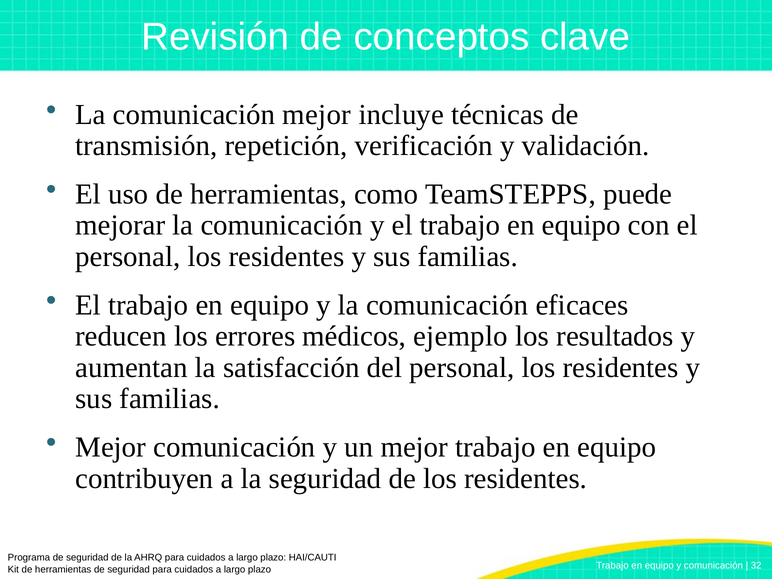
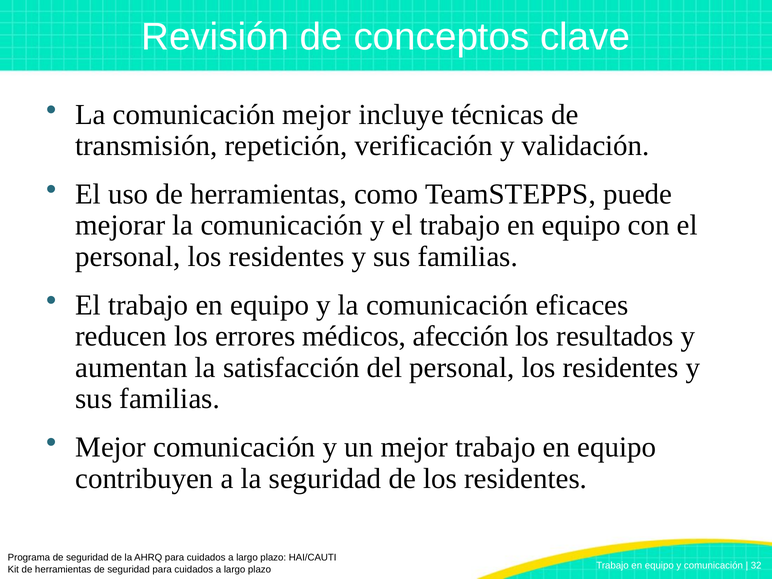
ejemplo: ejemplo -> afección (461, 336)
